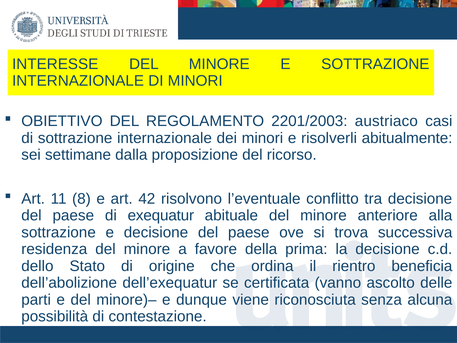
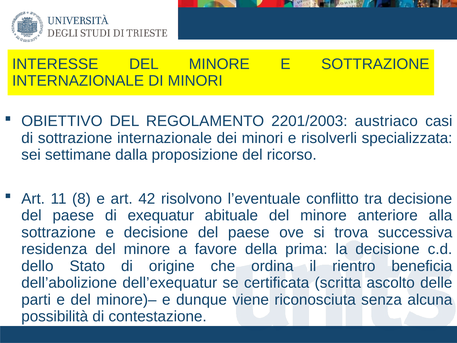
abitualmente: abitualmente -> specializzata (407, 138)
vanno: vanno -> scritta (338, 283)
